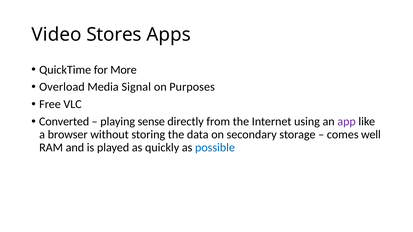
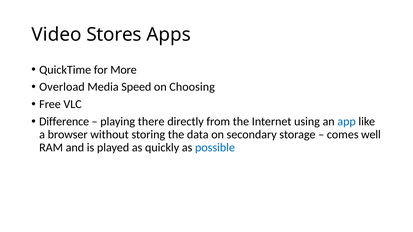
Signal: Signal -> Speed (136, 87)
Purposes: Purposes -> Choosing (192, 87)
Converted: Converted -> Difference (64, 122)
sense: sense -> there (151, 122)
app colour: purple -> blue (347, 122)
